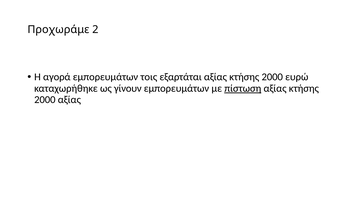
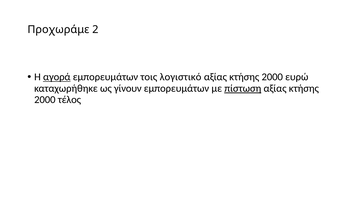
αγορά underline: none -> present (57, 77)
εξαρτάται: εξαρτάται -> λογιστικό (181, 77)
2000 αξίας: αξίας -> τέλος (69, 100)
